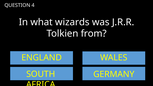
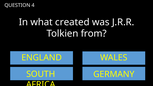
wizards: wizards -> created (72, 22)
